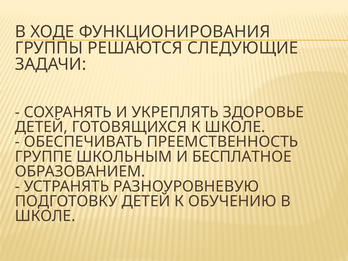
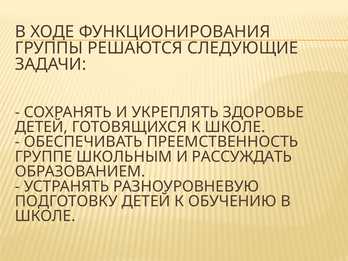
БЕСПЛАТНОЕ: БЕСПЛАТНОЕ -> РАССУЖДАТЬ (242, 157)
